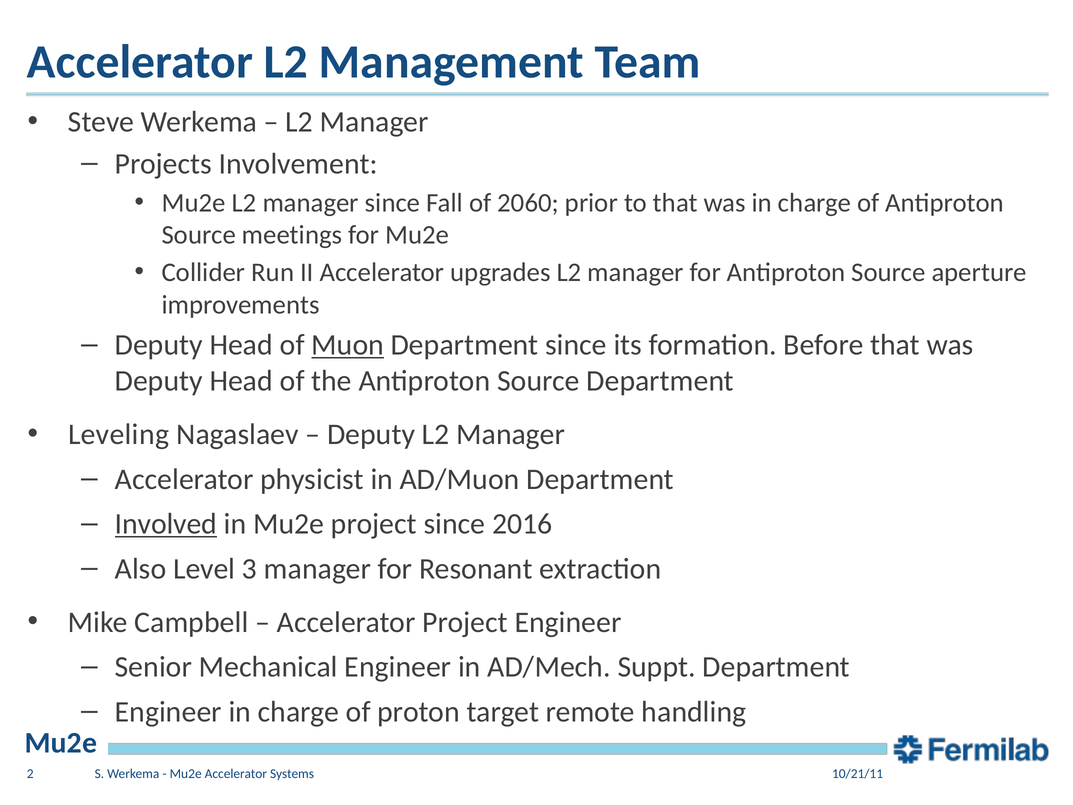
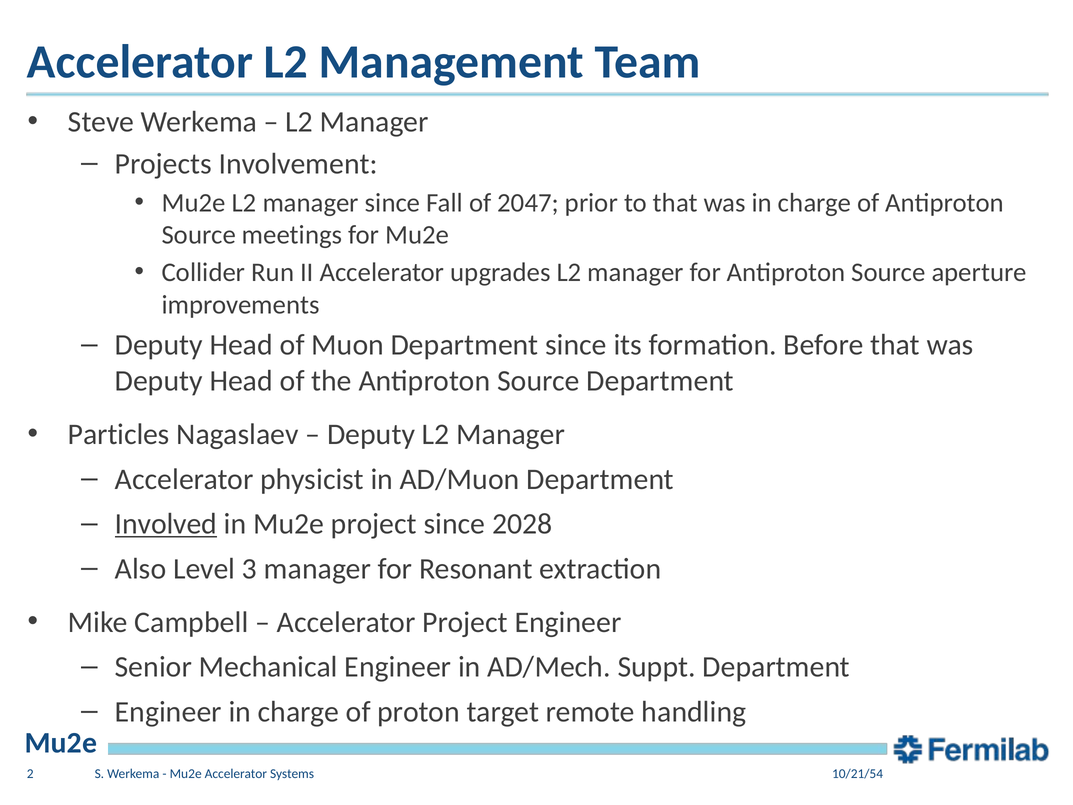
2060: 2060 -> 2047 (528, 203)
Muon underline: present -> none (348, 345)
Leveling: Leveling -> Particles (119, 434)
2016: 2016 -> 2028 (522, 524)
10/21/11: 10/21/11 -> 10/21/54 (858, 774)
